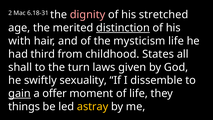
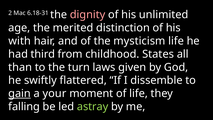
stretched: stretched -> unlimited (164, 15)
distinction underline: present -> none (123, 28)
shall: shall -> than (20, 67)
sexuality: sexuality -> flattered (83, 80)
offer: offer -> your (54, 93)
things: things -> falling (24, 107)
astray colour: yellow -> light green (93, 107)
